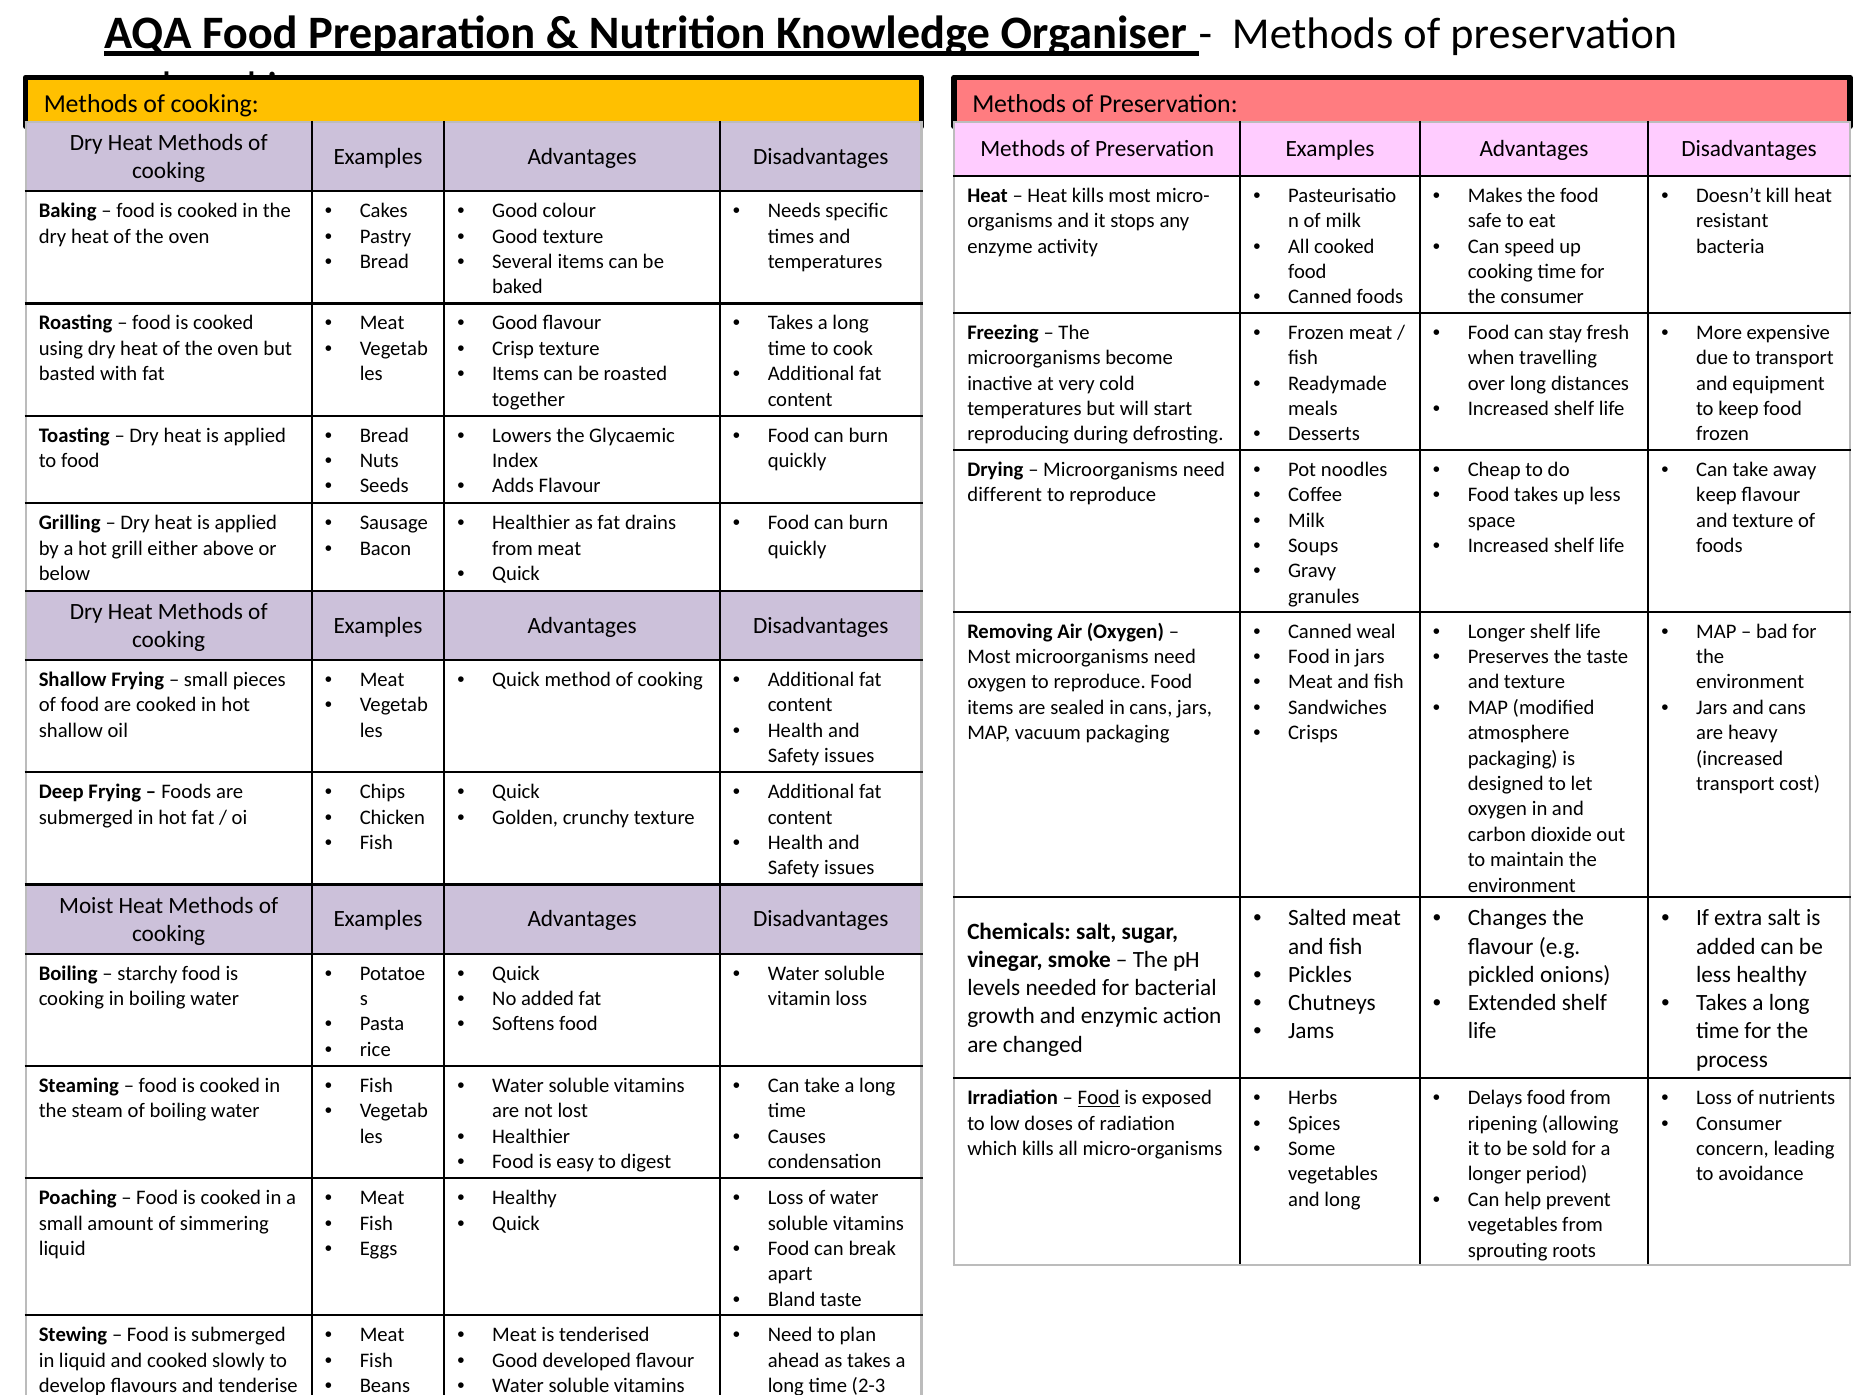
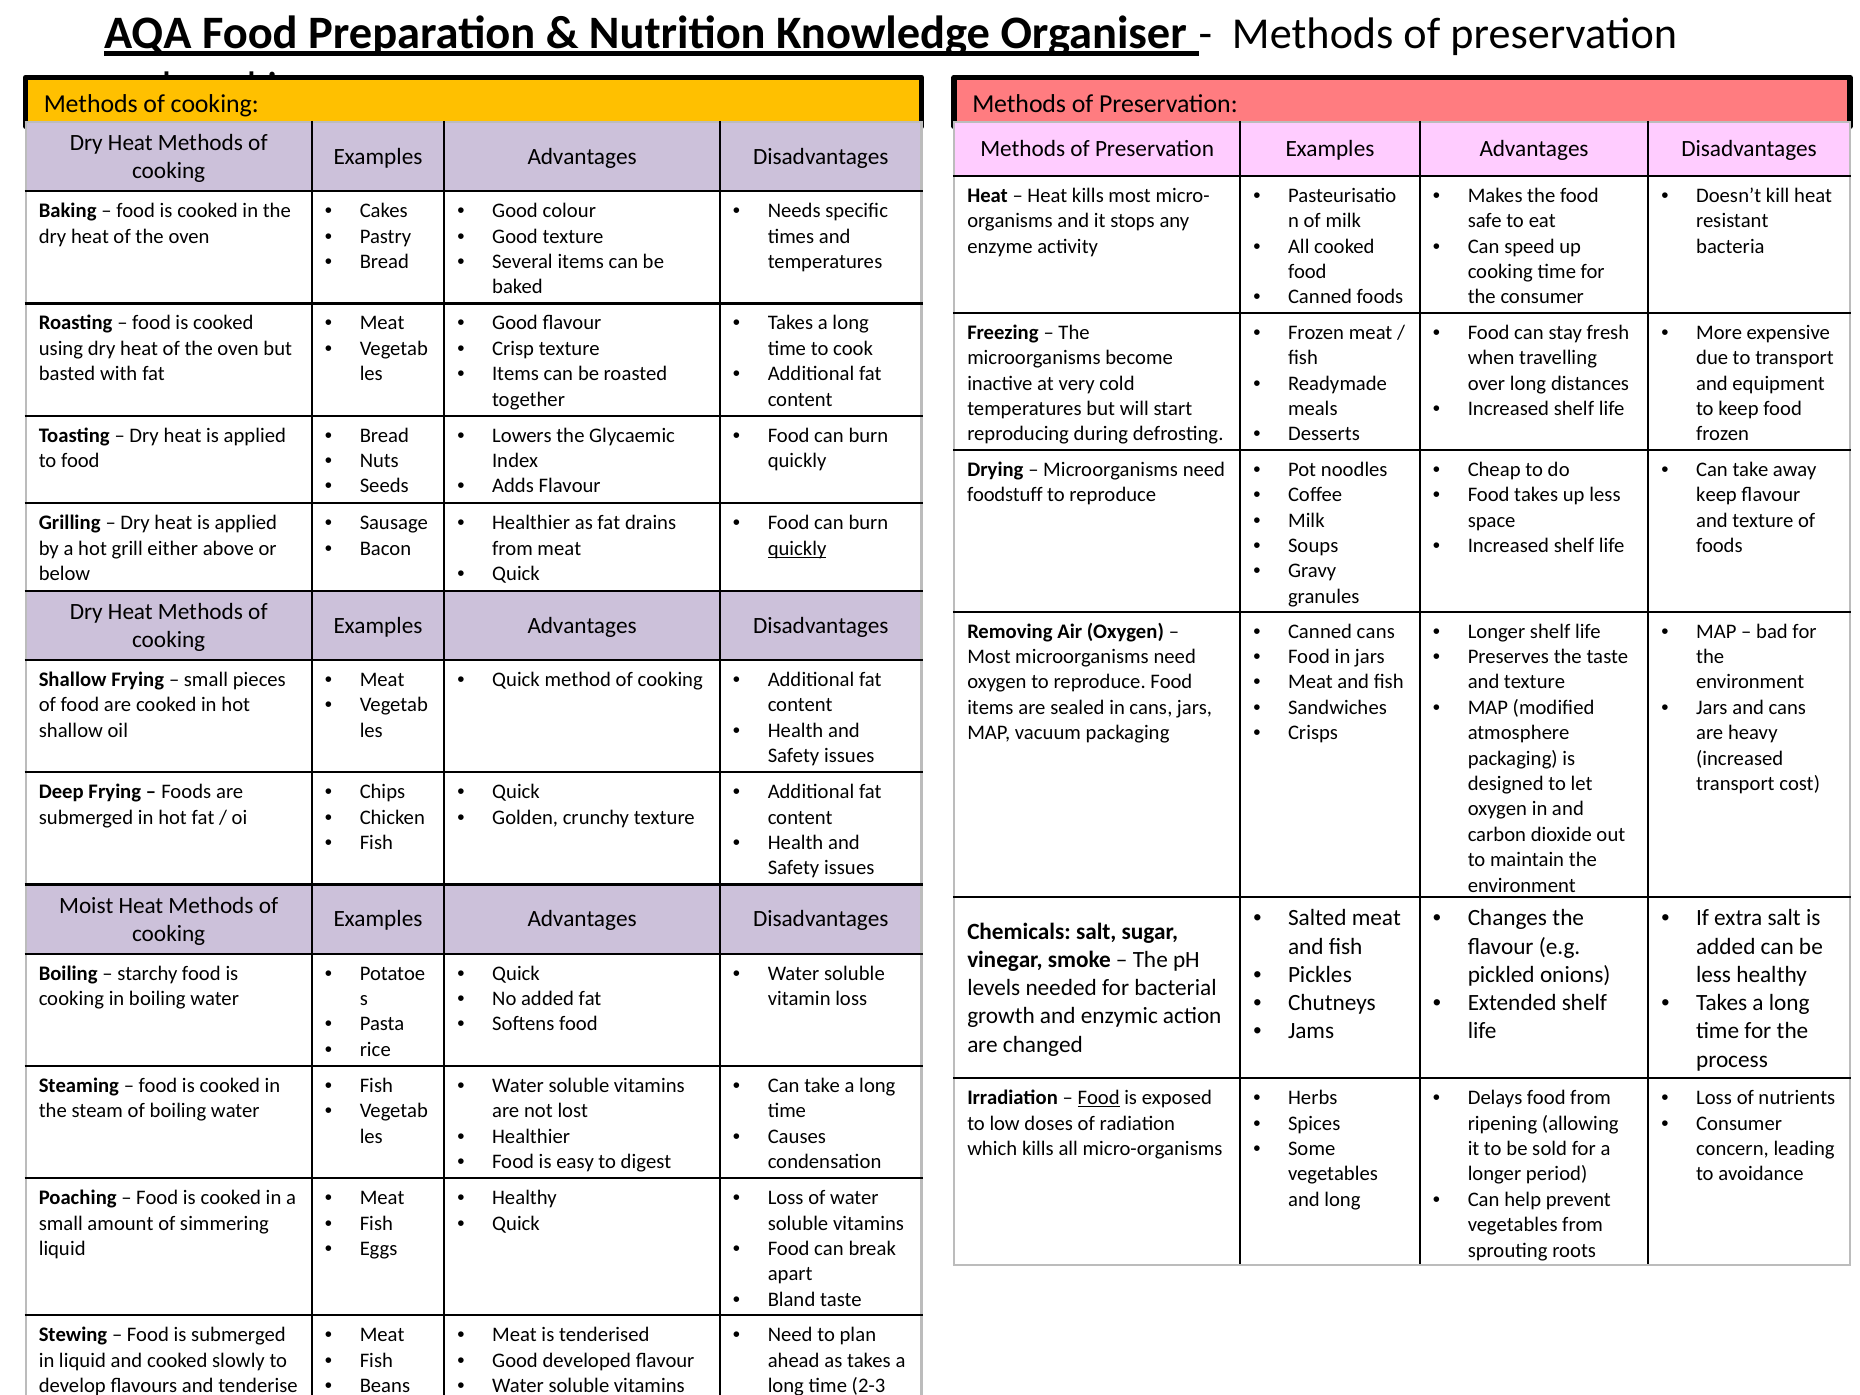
different: different -> foodstuff (1005, 495)
quickly underline: none -> present (797, 548)
Canned weal: weal -> cans (1376, 631)
